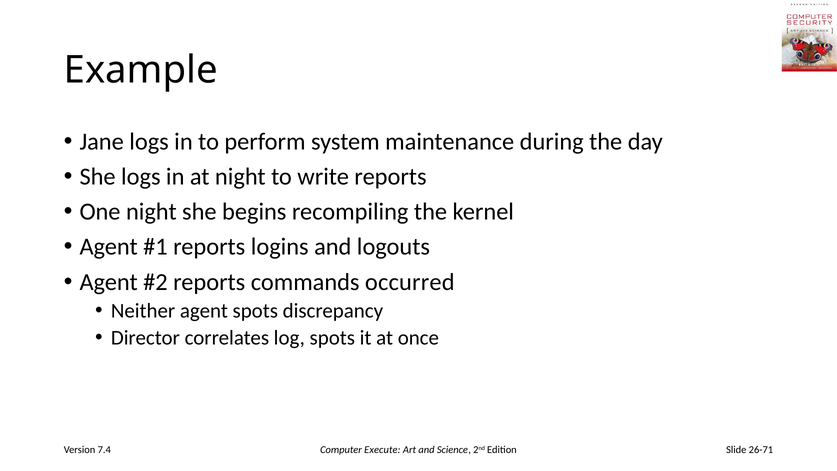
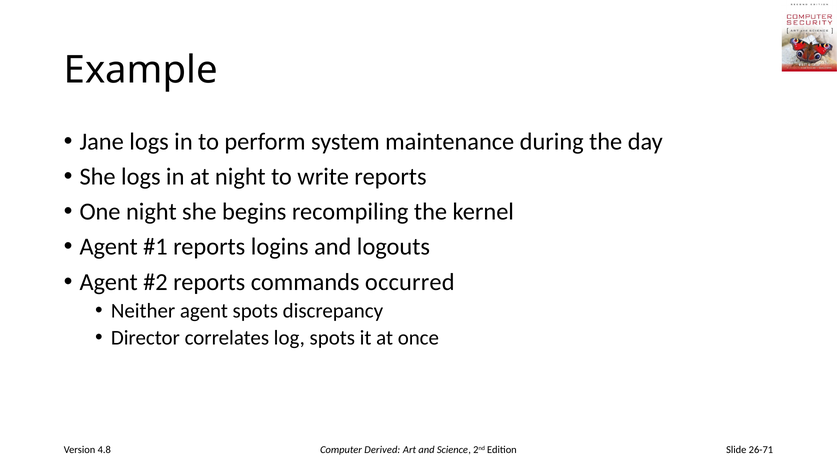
7.4: 7.4 -> 4.8 (104, 450)
Execute: Execute -> Derived (382, 450)
